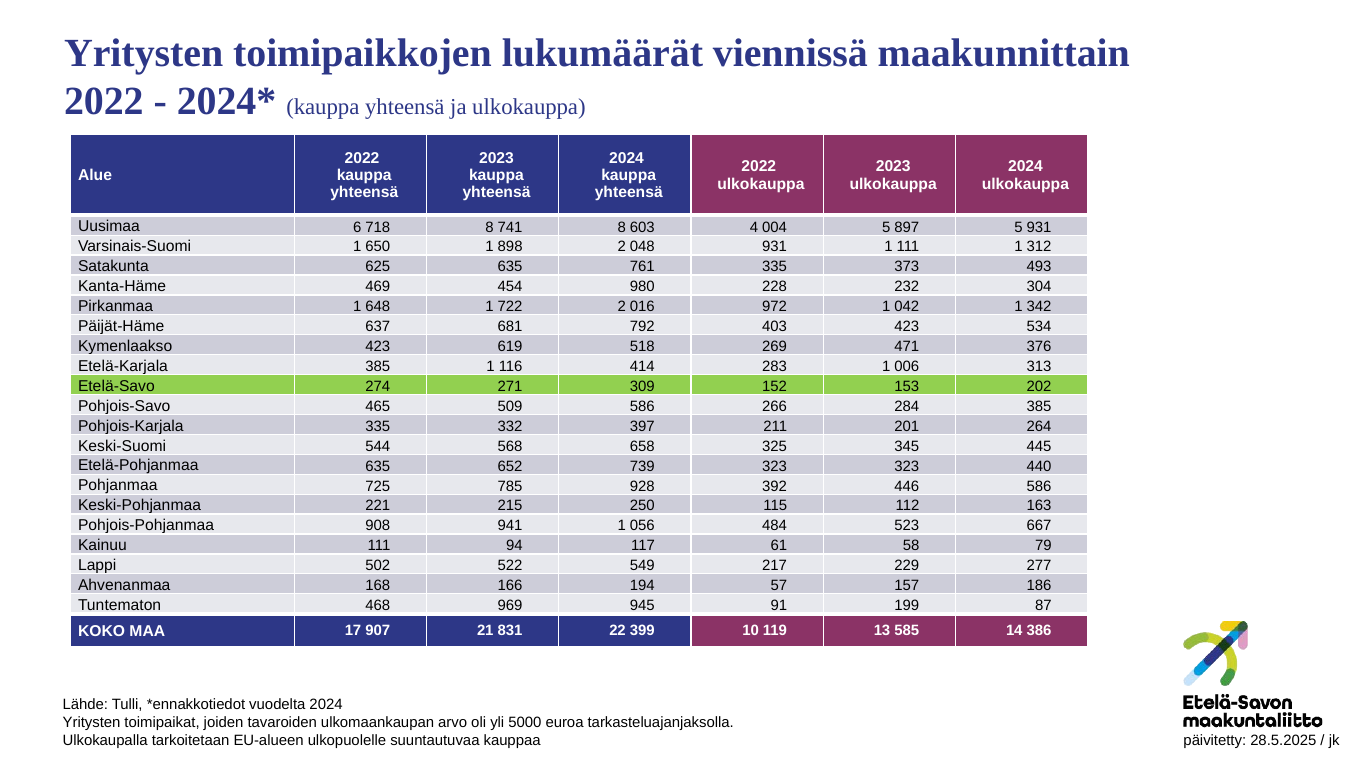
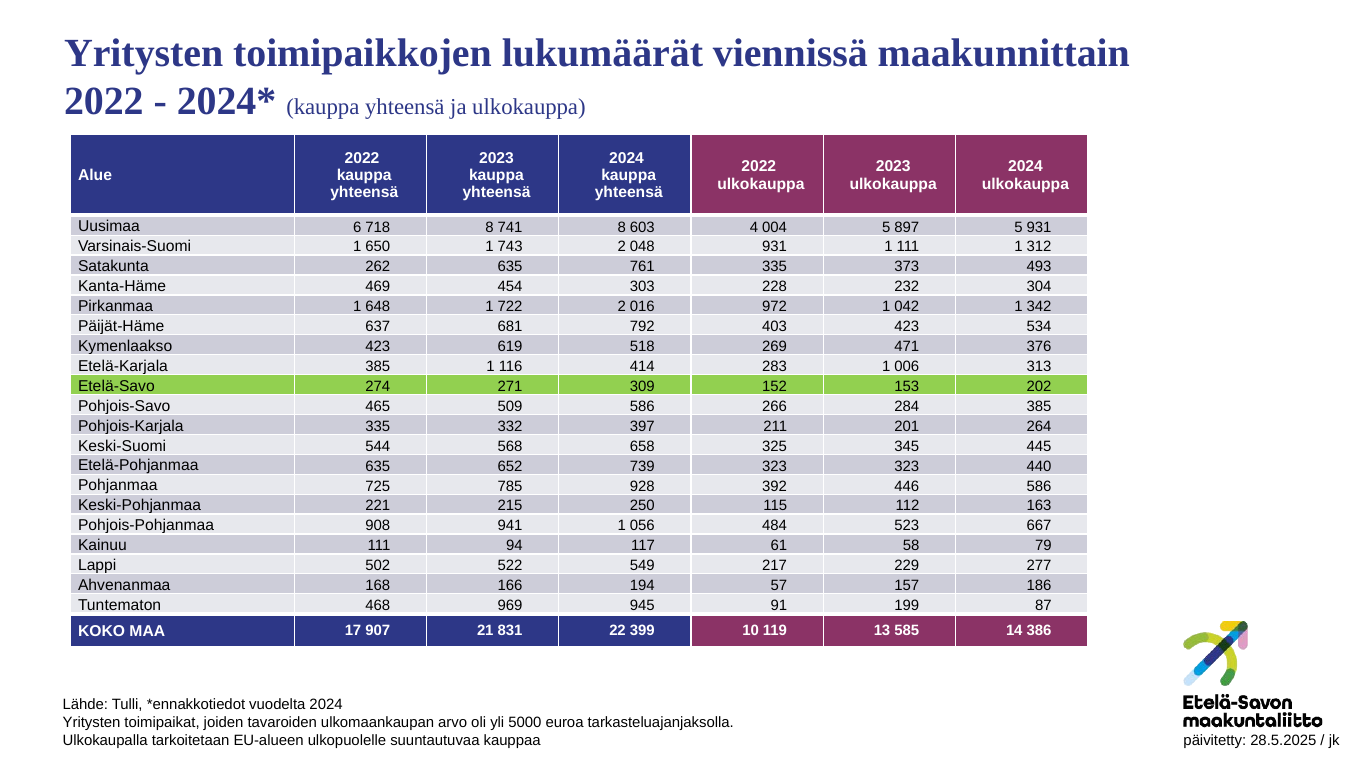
898: 898 -> 743 (510, 247)
625: 625 -> 262 (378, 267)
980: 980 -> 303 (642, 287)
